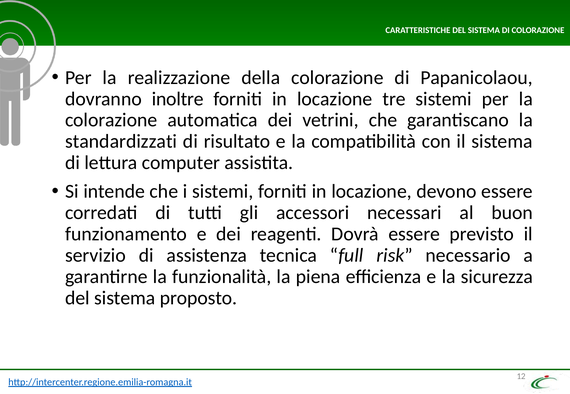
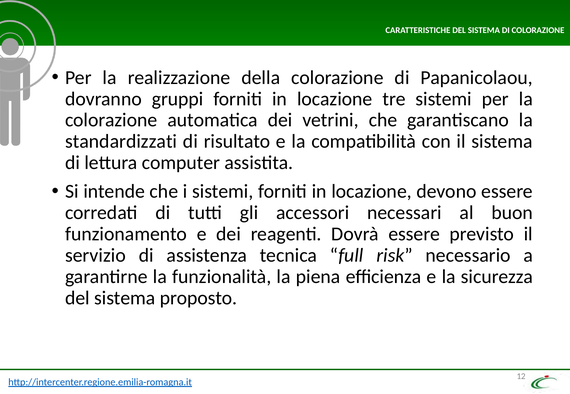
inoltre: inoltre -> gruppi (178, 99)
